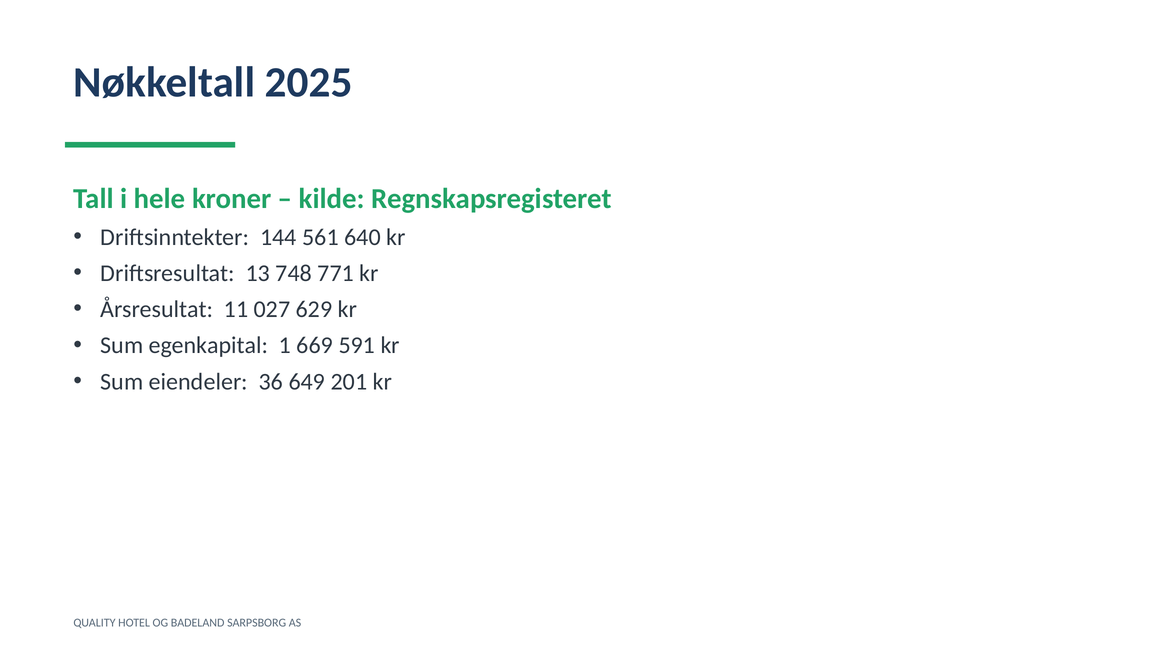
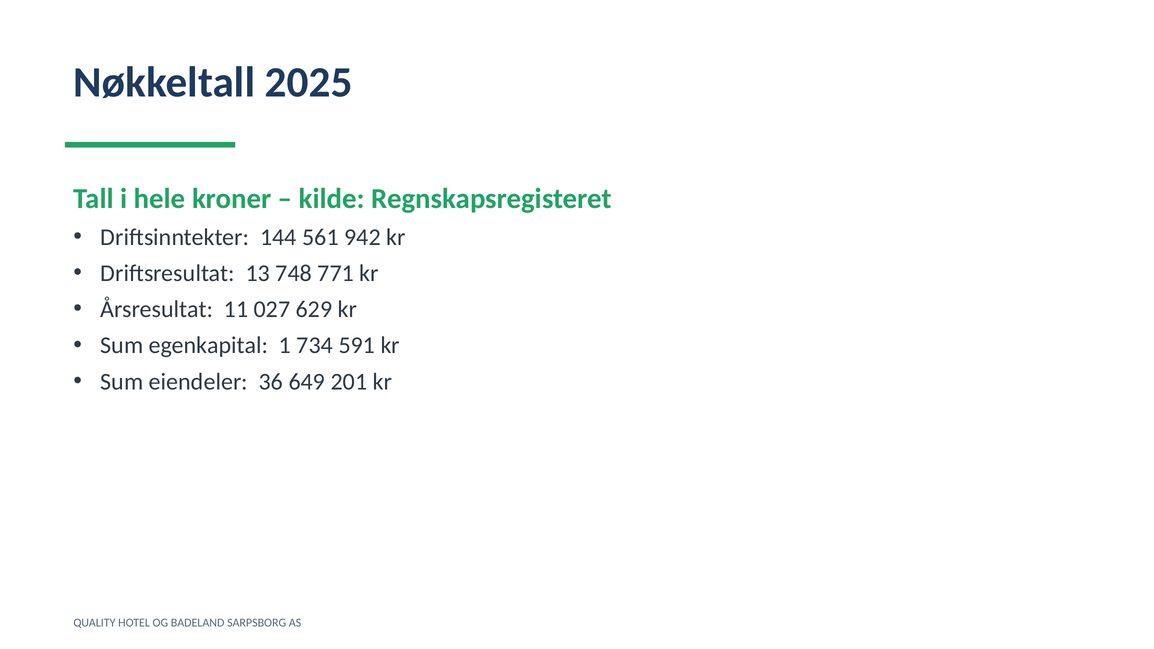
640: 640 -> 942 (362, 237)
669: 669 -> 734 (315, 346)
